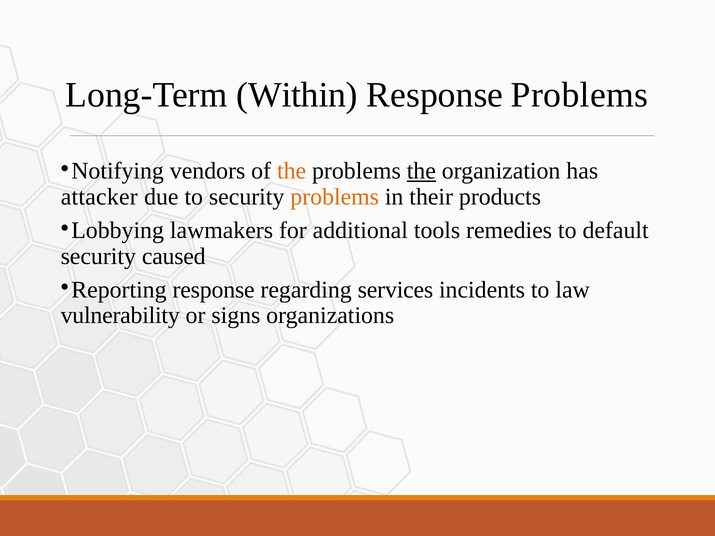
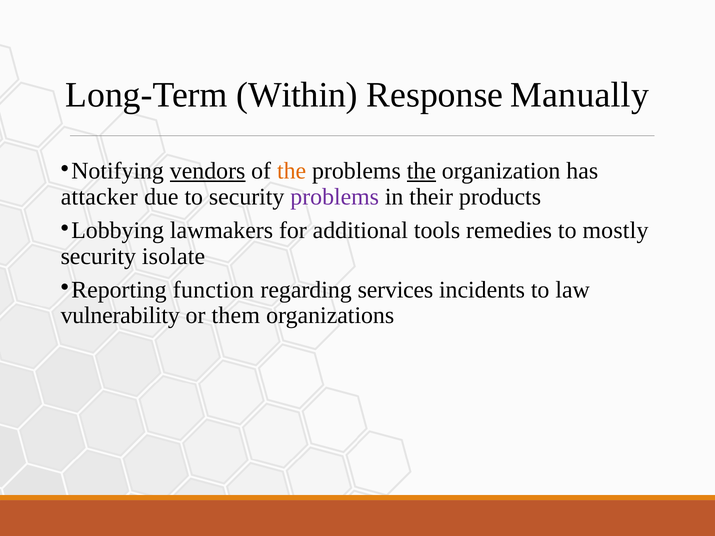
Response Problems: Problems -> Manually (580, 95)
vendors underline: none -> present (208, 171)
problems colour: orange -> purple (335, 197)
default: default -> mostly (615, 231)
caused: caused -> isolate (174, 256)
Reporting response: response -> function (213, 290)
signs: signs -> them (236, 316)
